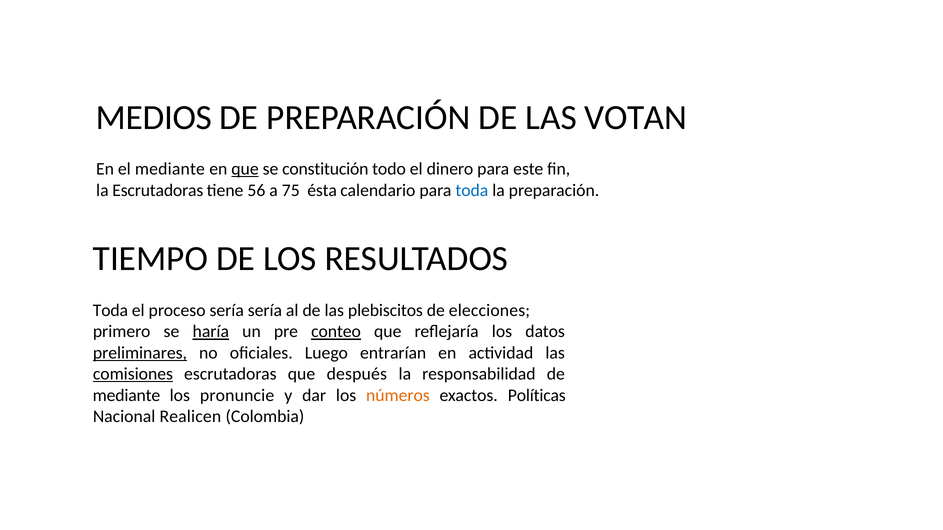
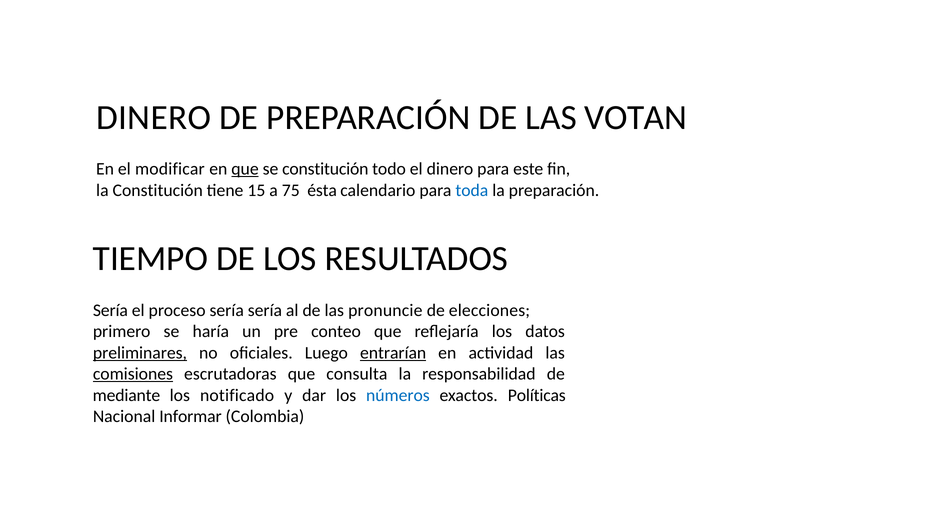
MEDIOS: MEDIOS -> DINERO (154, 117)
el mediante: mediante -> modificar (170, 169)
la Escrutadoras: Escrutadoras -> Constitución (158, 190)
56: 56 -> 15 (256, 190)
Toda: Toda -> Sería (110, 311)
plebiscitos: plebiscitos -> pronuncie (385, 311)
haría underline: present -> none (211, 332)
conteo underline: present -> none (336, 332)
entrarían underline: none -> present (393, 353)
después: después -> consulta (357, 374)
pronuncie: pronuncie -> notificado (237, 396)
números colour: orange -> blue (398, 396)
Realicen: Realicen -> Informar (191, 417)
